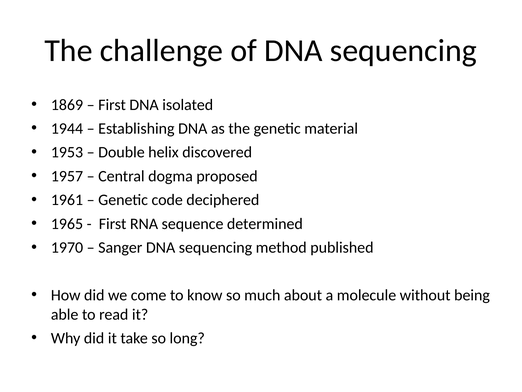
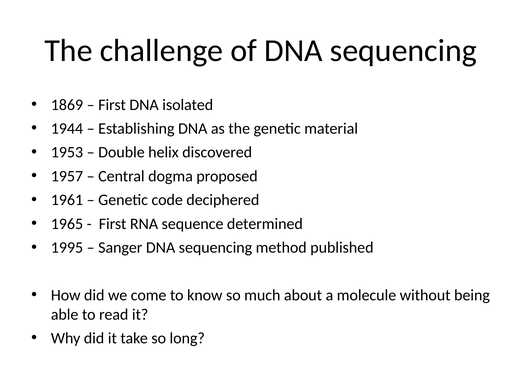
1970: 1970 -> 1995 (67, 247)
